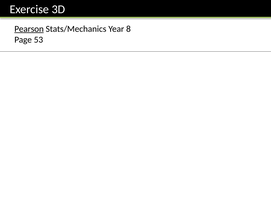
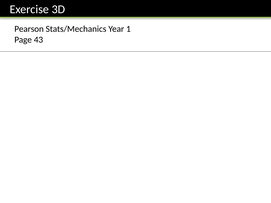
Pearson underline: present -> none (29, 29)
8: 8 -> 1 (128, 29)
53: 53 -> 43 (38, 40)
